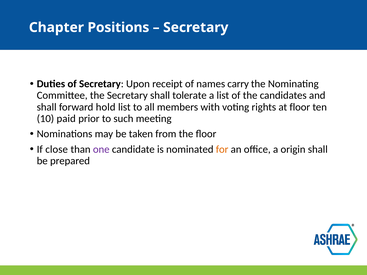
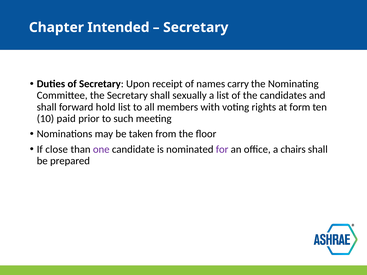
Positions: Positions -> Intended (118, 27)
tolerate: tolerate -> sexually (190, 96)
at floor: floor -> form (300, 107)
for colour: orange -> purple (222, 149)
origin: origin -> chairs (293, 149)
